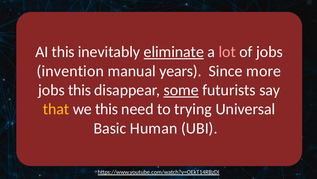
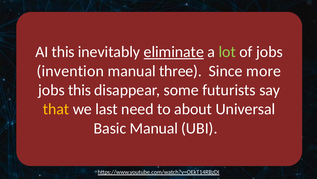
lot colour: pink -> light green (227, 52)
years: years -> three (180, 71)
some underline: present -> none (181, 90)
we this: this -> last (107, 109)
trying: trying -> about (193, 109)
Basic Human: Human -> Manual (154, 128)
